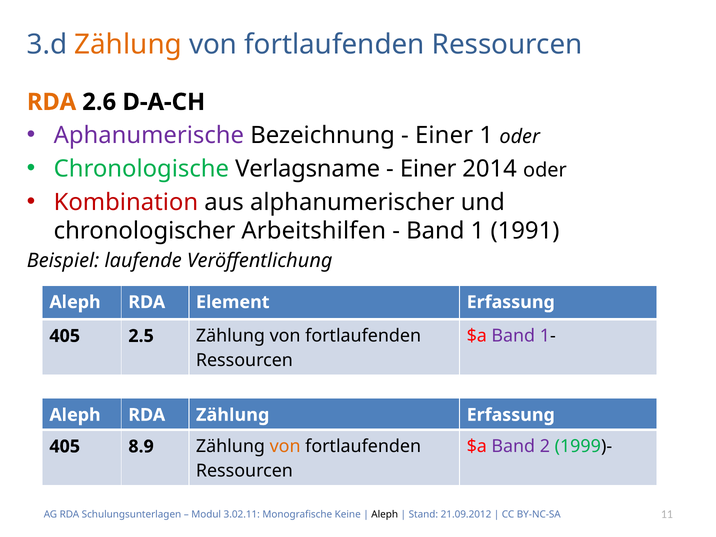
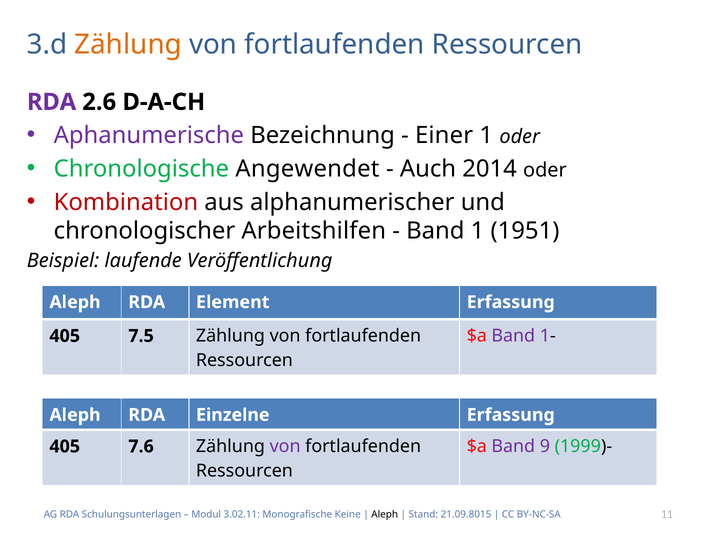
RDA colour: orange -> purple (52, 102)
Verlagsname: Verlagsname -> Angewendet (307, 169)
Einer: Einer -> Auch (428, 169)
1991: 1991 -> 1951 (525, 231)
2.5: 2.5 -> 7.5 (141, 336)
RDA Zählung: Zählung -> Einzelne (233, 415)
2: 2 -> 9 (545, 446)
8.9: 8.9 -> 7.6 (141, 446)
von colour: orange -> purple (285, 446)
21.09.2012: 21.09.2012 -> 21.09.8015 (466, 514)
